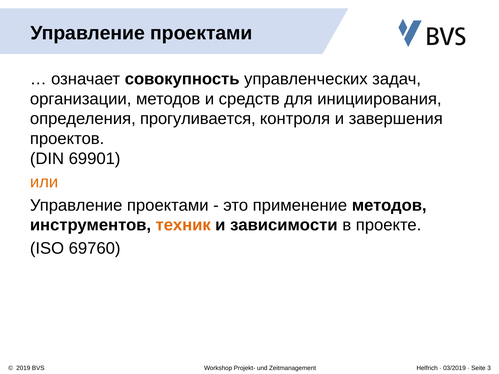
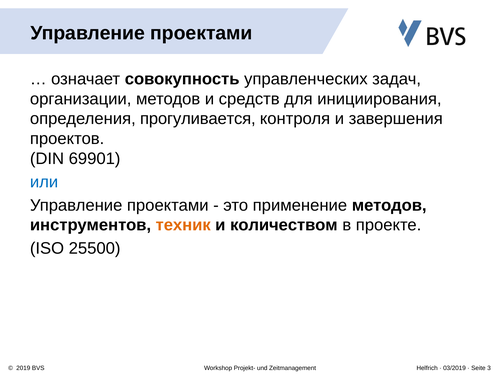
или colour: orange -> blue (44, 182)
зависимости: зависимости -> количеством (284, 225)
69760: 69760 -> 25500 (95, 249)
